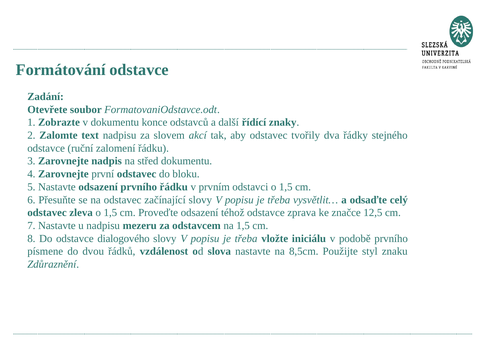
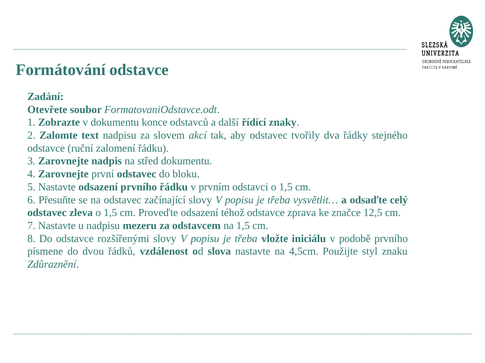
dialogového: dialogového -> rozšířenými (123, 239)
8,5cm: 8,5cm -> 4,5cm (304, 252)
